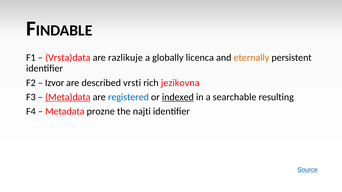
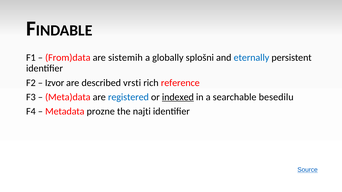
Vrsta)data: Vrsta)data -> From)data (68, 58)
razlikuje: razlikuje -> sistemih (125, 58)
licenca: licenca -> splošni (200, 58)
eternally colour: orange -> blue (251, 58)
jezikovna: jezikovna -> reference (180, 83)
Meta)data underline: present -> none (68, 97)
resulting: resulting -> besedilu (276, 97)
